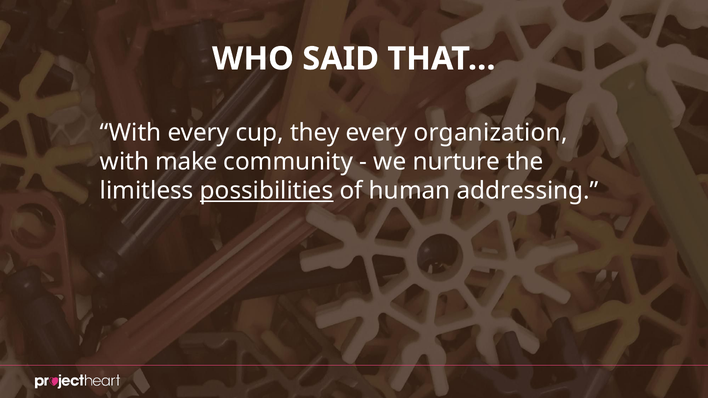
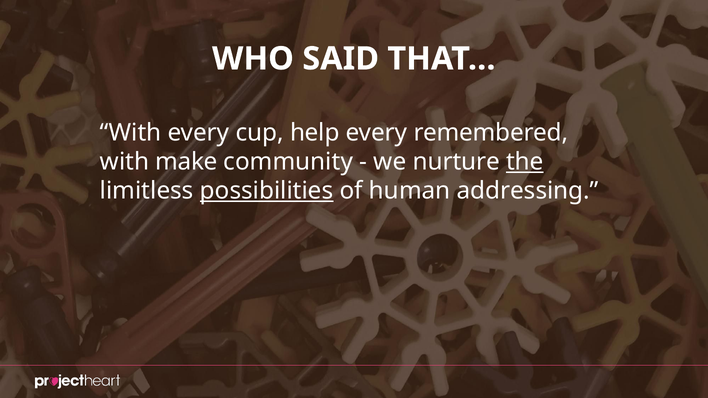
they: they -> help (315, 133)
organization: organization -> remembered (491, 133)
the underline: none -> present (525, 162)
